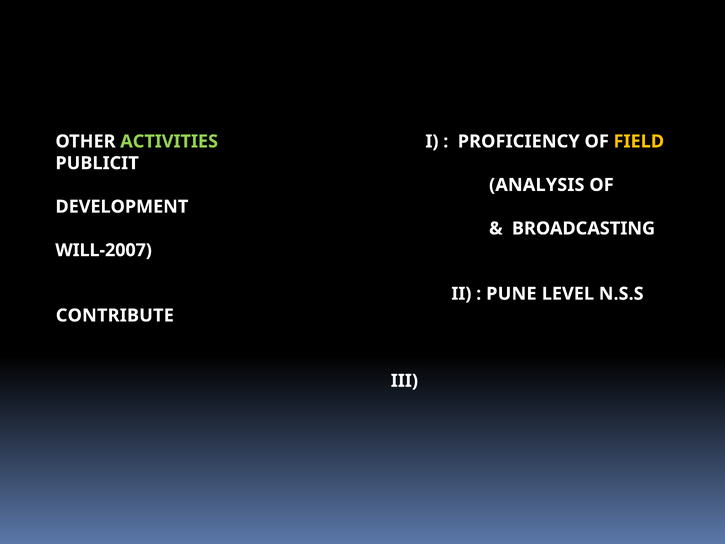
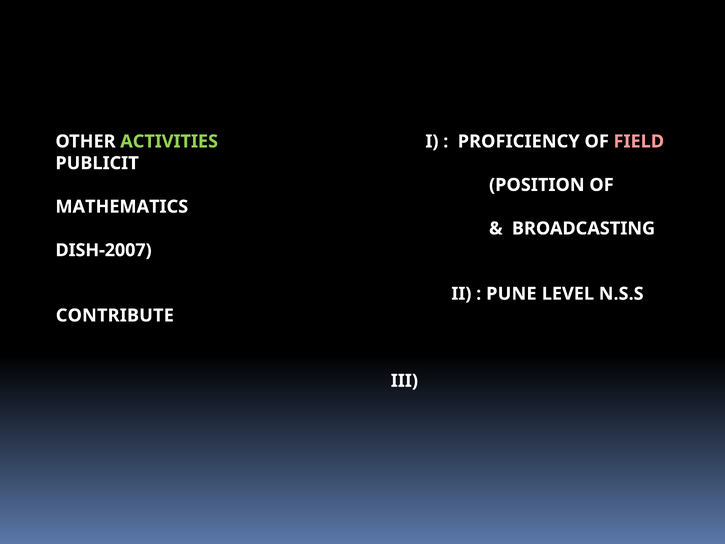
FIELD colour: yellow -> pink (639, 141)
ANALYSIS: ANALYSIS -> POSITION (537, 185)
DEVELOPMENT: DEVELOPMENT -> MATHEMATICS (122, 207)
WILL-2007: WILL-2007 -> DISH-2007 (104, 250)
